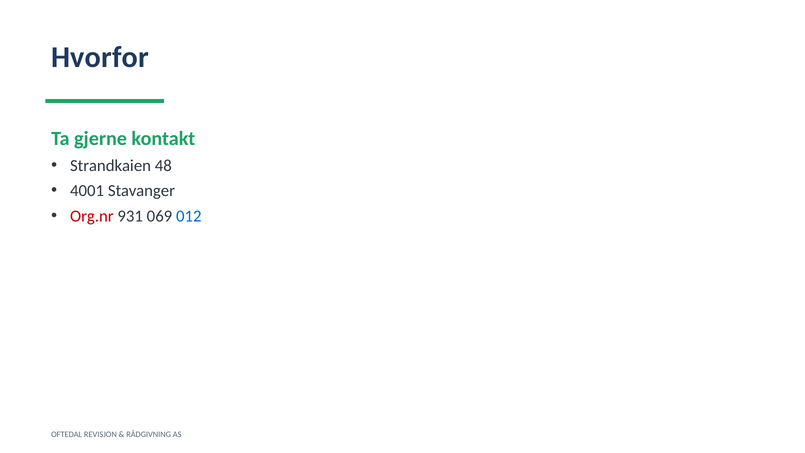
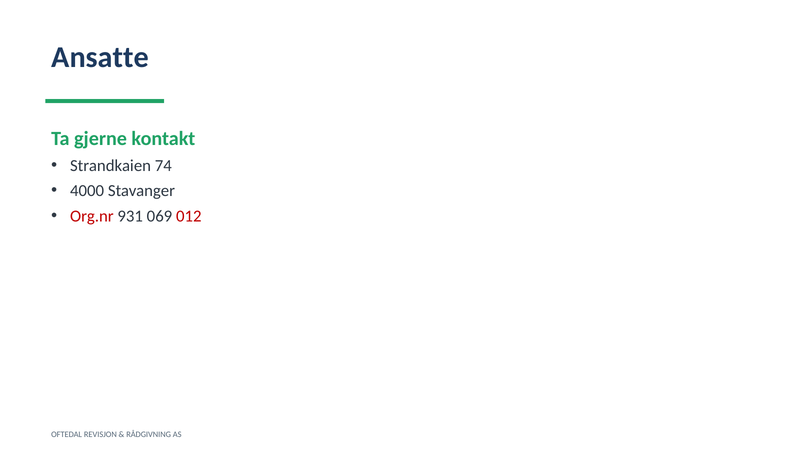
Hvorfor: Hvorfor -> Ansatte (100, 57)
48: 48 -> 74 (163, 166)
4001: 4001 -> 4000 (87, 191)
012 colour: blue -> red (189, 216)
